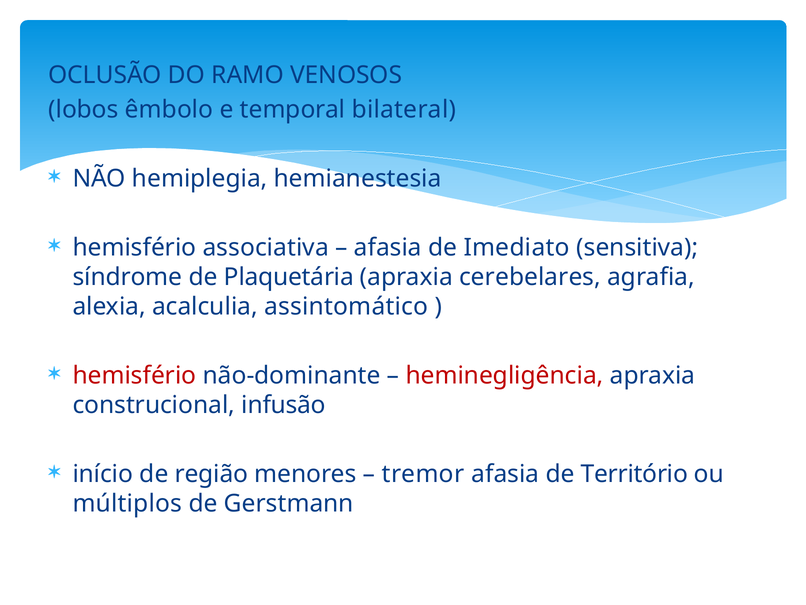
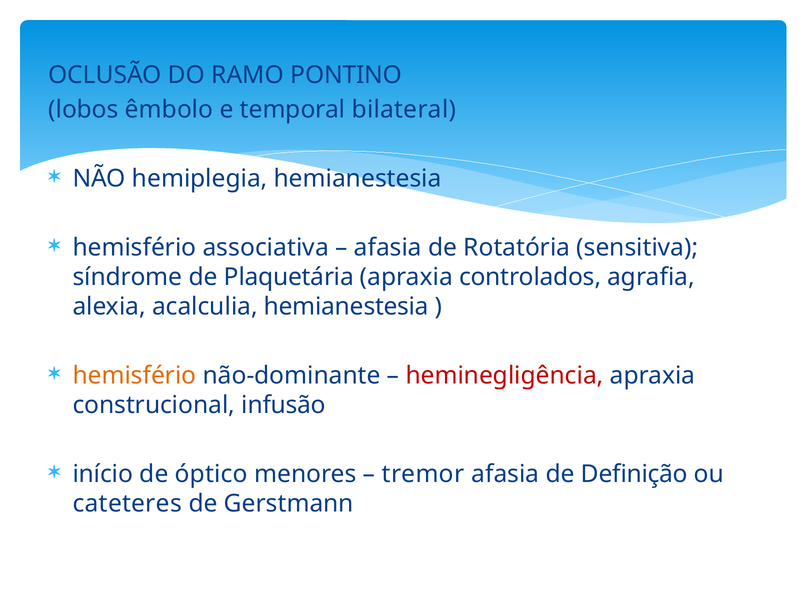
VENOSOS: VENOSOS -> PONTINO (346, 75)
Imediato: Imediato -> Rotatória (517, 247)
cerebelares: cerebelares -> controlados (530, 277)
acalculia assintomático: assintomático -> hemianestesia (346, 306)
hemisfério colour: red -> orange (134, 375)
região: região -> óptico (211, 474)
Território: Território -> Definição (634, 474)
múltiplos: múltiplos -> cateteres (127, 503)
